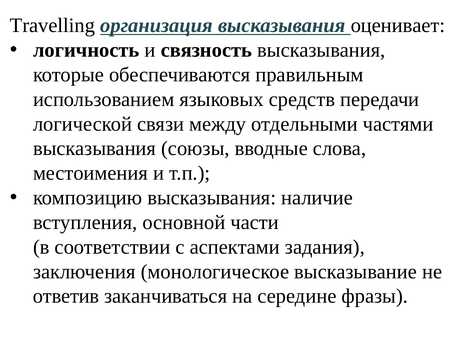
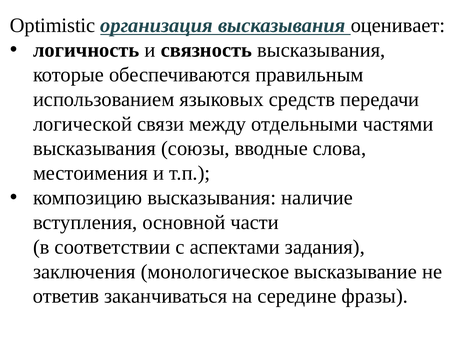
Travelling: Travelling -> Optimistic (53, 25)
